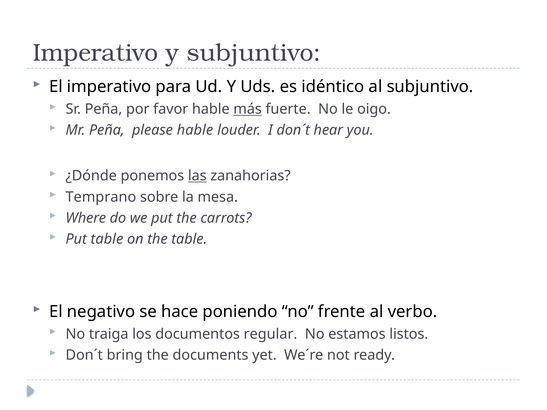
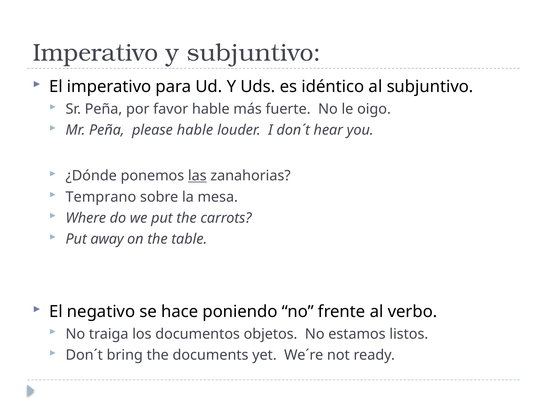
más underline: present -> none (248, 109)
Put table: table -> away (107, 239)
regular: regular -> objetos (271, 334)
